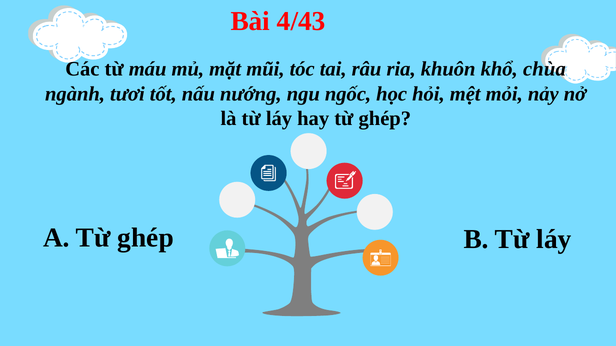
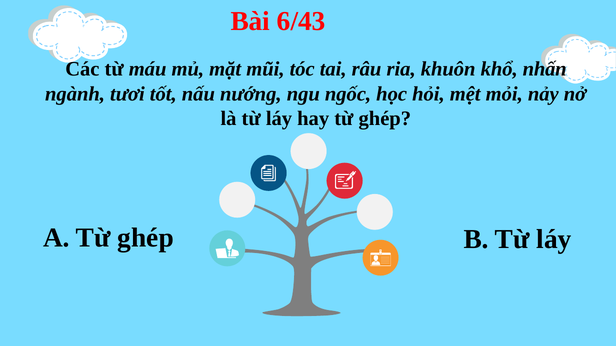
4/43: 4/43 -> 6/43 (301, 21)
chùa: chùa -> nhấn (545, 69)
